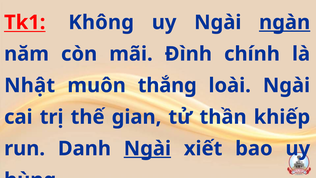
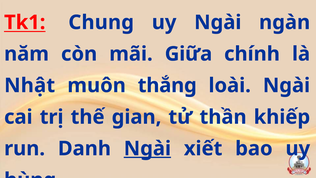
Không: Không -> Chung (101, 22)
ngàn underline: present -> none (285, 22)
Đình: Đình -> Giữa (188, 54)
